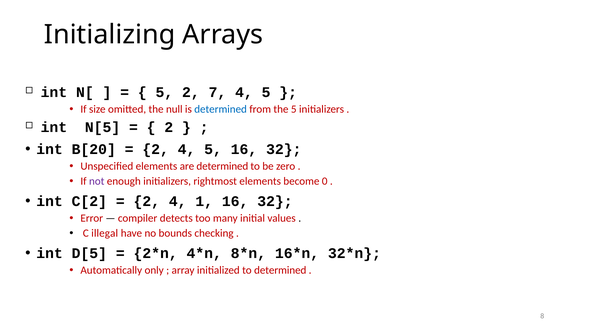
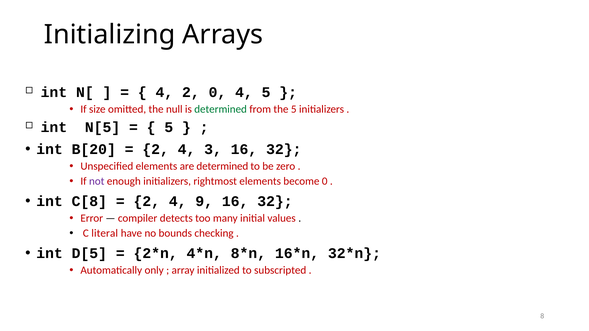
5: 5 -> 4 (164, 92)
2 7: 7 -> 0 (217, 92)
determined colour: blue -> green (221, 109)
2: 2 -> 5 (169, 127)
2 4 5: 5 -> 3 (213, 149)
C[2: C[2 -> C[8 (89, 201)
1: 1 -> 9 (204, 201)
illegal: illegal -> literal (105, 233)
to determined: determined -> subscripted (280, 270)
